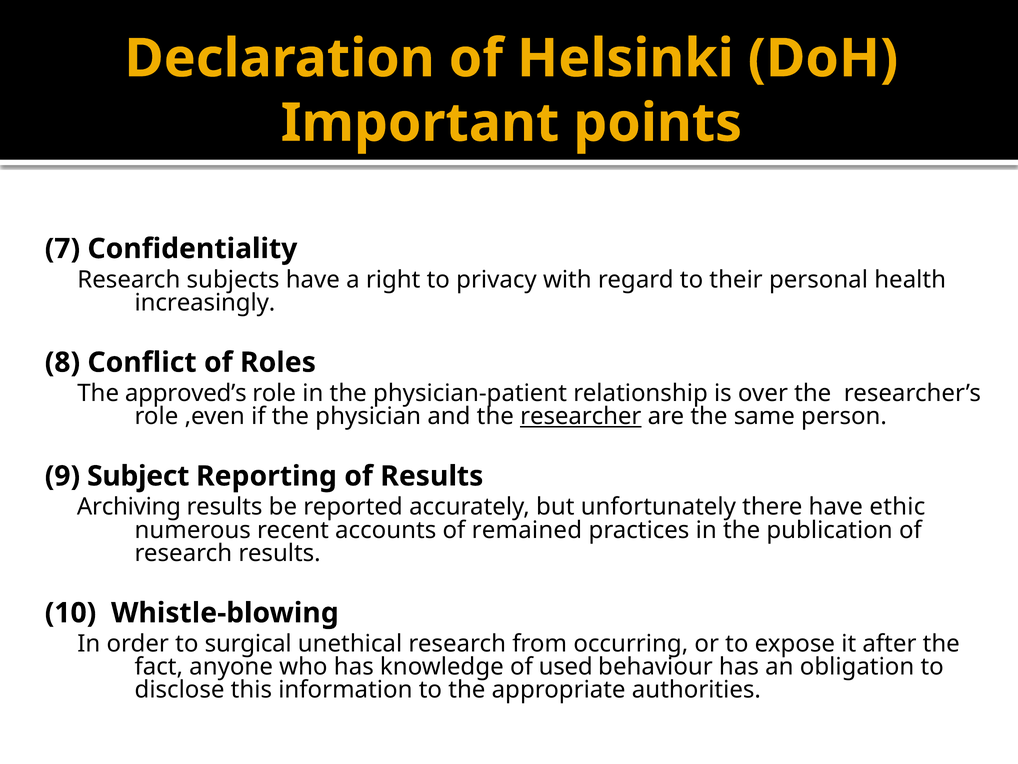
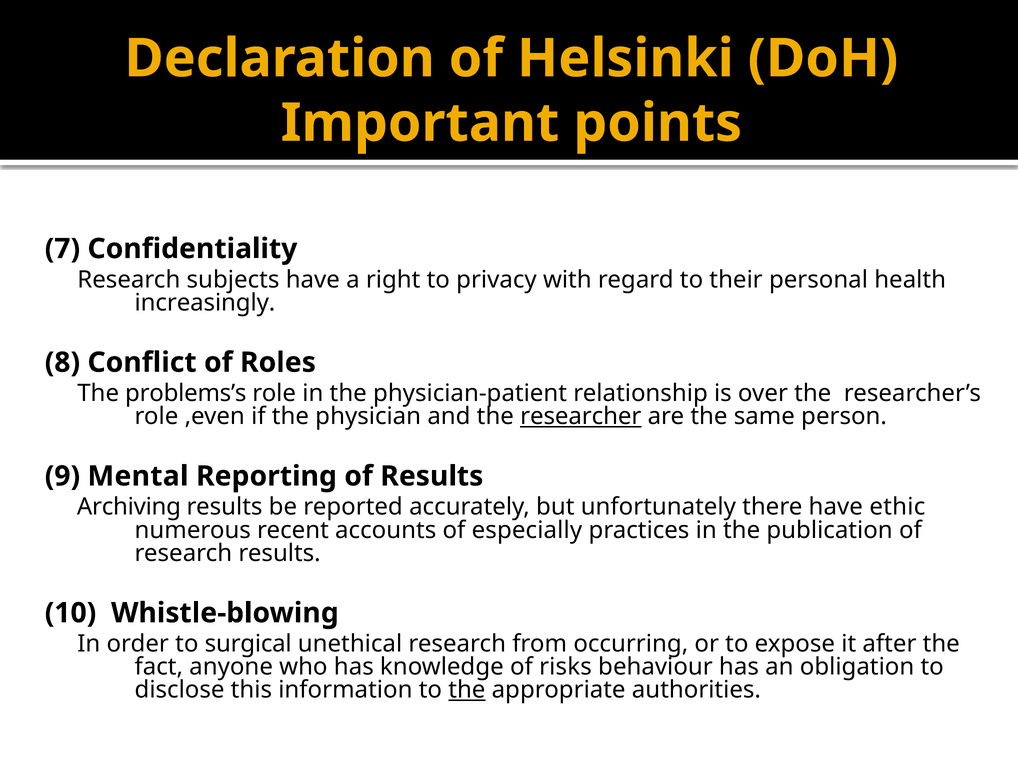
approved’s: approved’s -> problems’s (186, 393)
Subject: Subject -> Mental (138, 476)
remained: remained -> especially (527, 530)
used: used -> risks (565, 666)
the underline: none -> present (467, 690)
